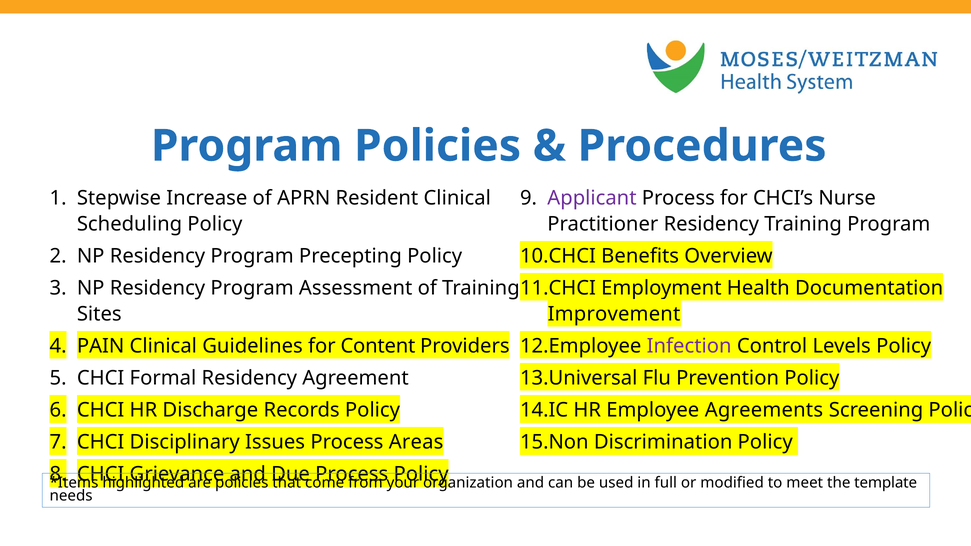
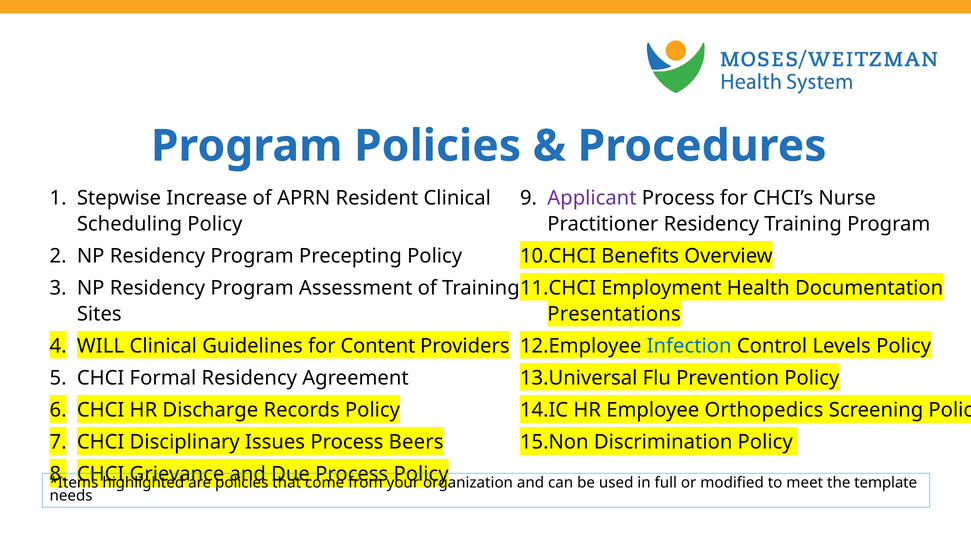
Improvement: Improvement -> Presentations (614, 314)
PAIN: PAIN -> WILL (101, 346)
Infection colour: purple -> blue (689, 346)
Agreements: Agreements -> Orthopedics (764, 410)
Areas: Areas -> Beers (416, 442)
